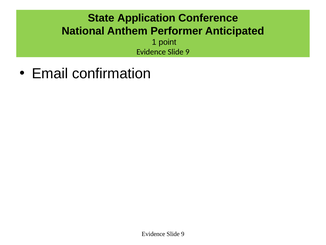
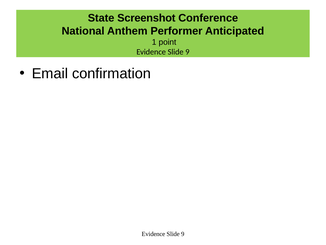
Application: Application -> Screenshot (146, 18)
